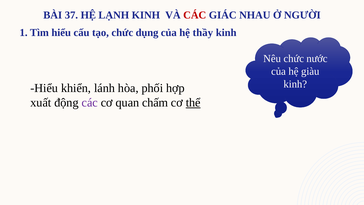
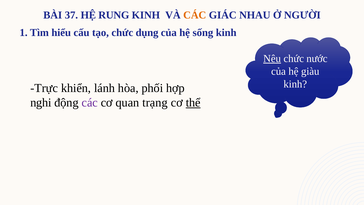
LẠNH: LẠNH -> RUNG (114, 15)
CÁC colour: red -> orange (195, 15)
thầy: thầy -> sống (203, 32)
Nêu underline: none -> present (272, 58)
Hiểu: Hiểu -> Trực (44, 88)
xuất: xuất -> nghi (41, 103)
chấm: chấm -> trạng (155, 103)
